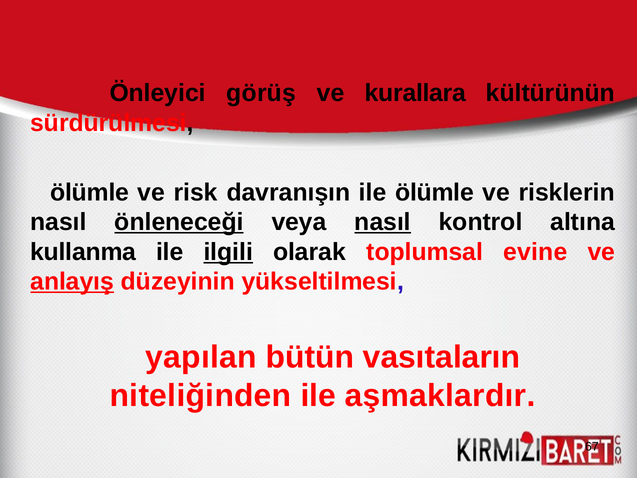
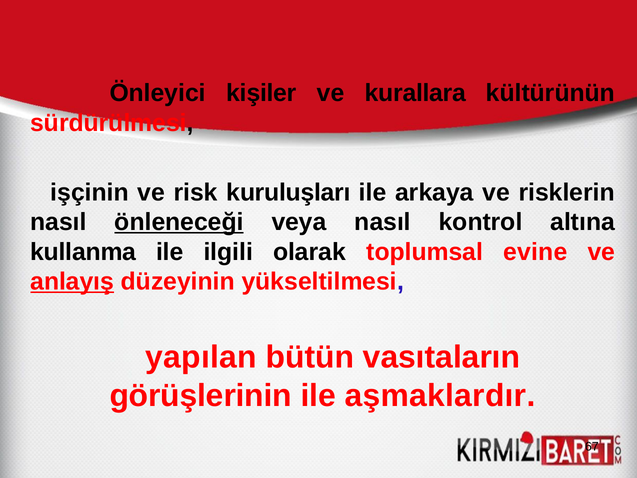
görüş: görüş -> kişiler (261, 93)
ölümle: ölümle -> işçinin (90, 192)
davranışın: davranışın -> kuruluşları (289, 192)
ile ölümle: ölümle -> arkaya (434, 192)
nasıl underline: present -> none (383, 222)
ilgili underline: present -> none (228, 252)
niteliğinden: niteliğinden -> görüşlerinin (201, 395)
